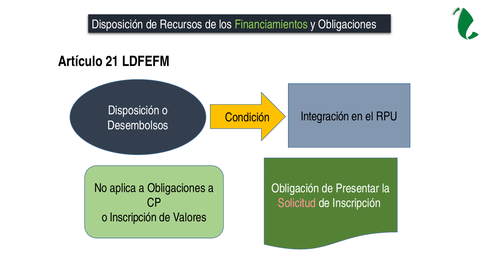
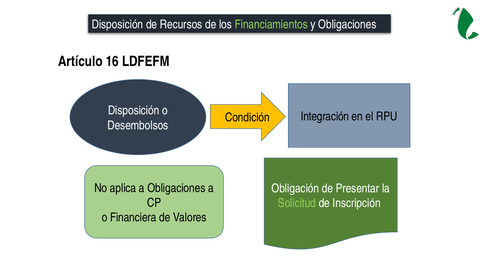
21: 21 -> 16 (112, 61)
Solicitud colour: pink -> light green (297, 203)
o Inscripción: Inscripción -> Financiera (133, 217)
